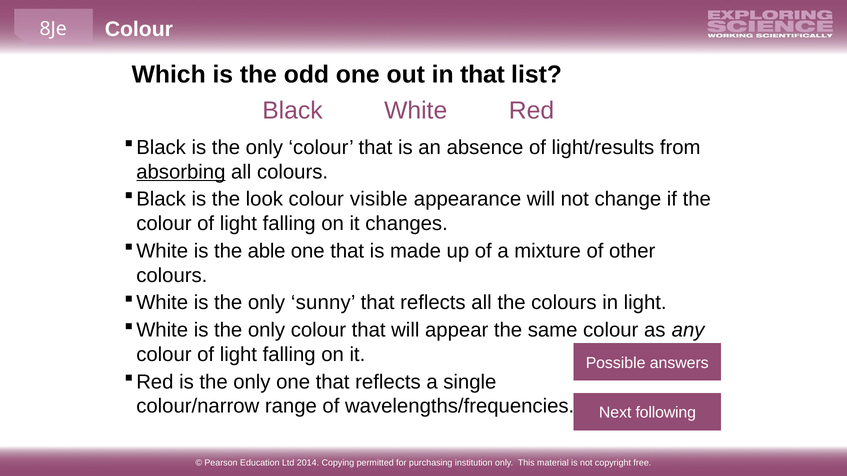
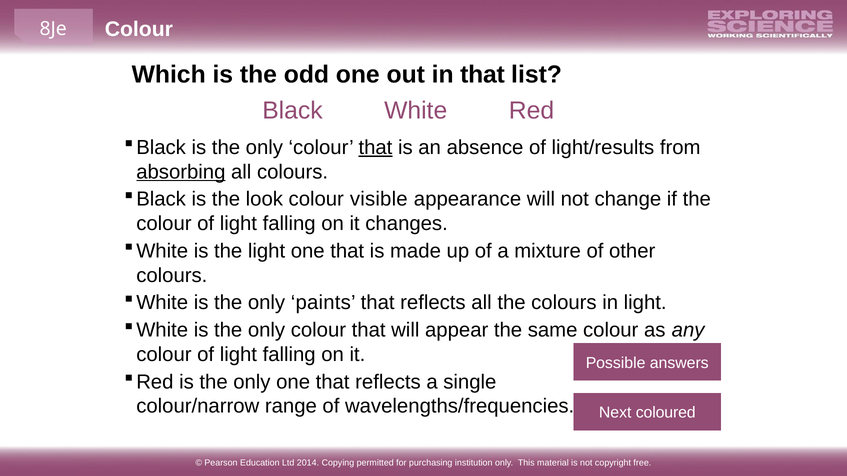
that underline: none -> present (375, 148)
the able: able -> light (267, 251)
sunny: sunny -> paints (323, 303)
following: following -> coloured (666, 413)
